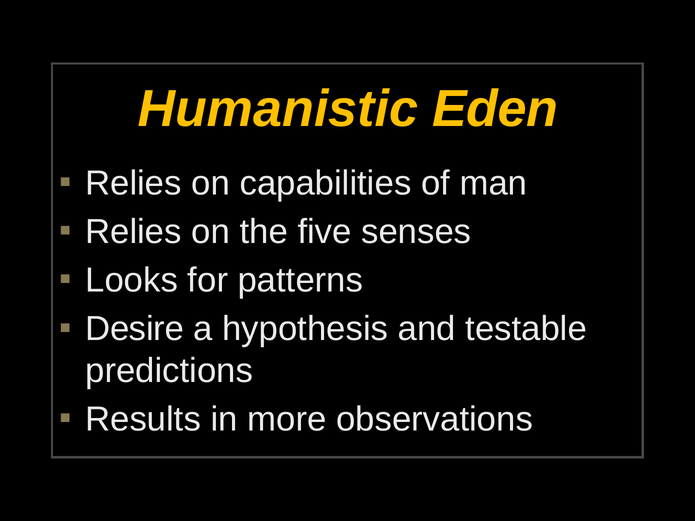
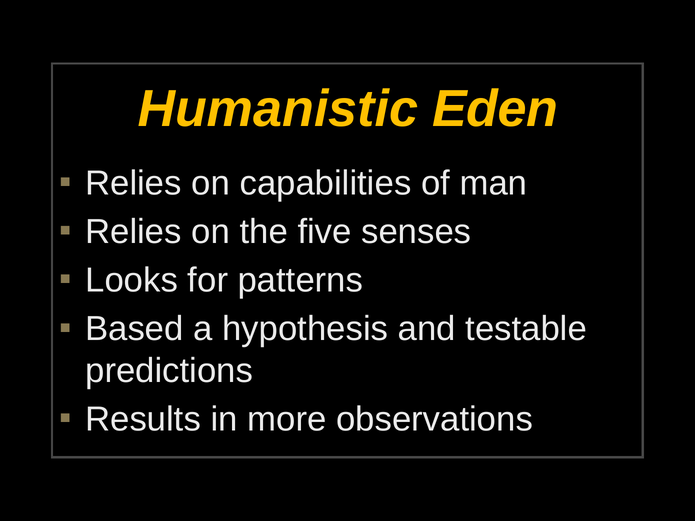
Desire: Desire -> Based (134, 329)
